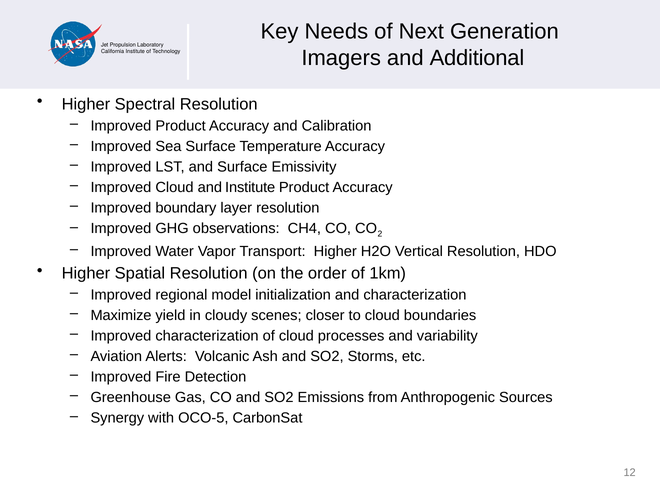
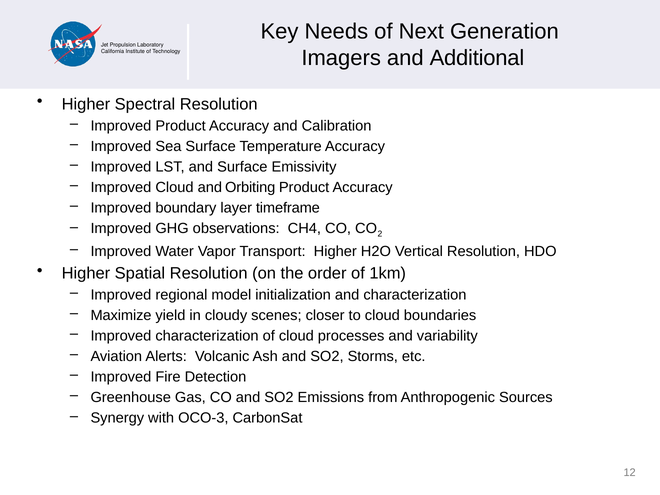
and Institute: Institute -> Orbiting (250, 187)
layer resolution: resolution -> timeframe (288, 208)
OCO-5: OCO-5 -> OCO-3 (203, 418)
